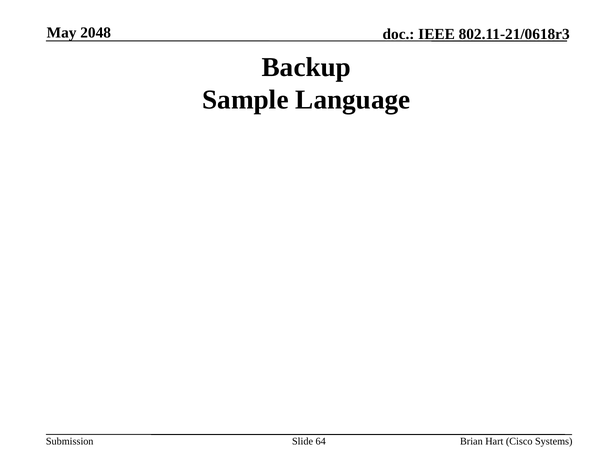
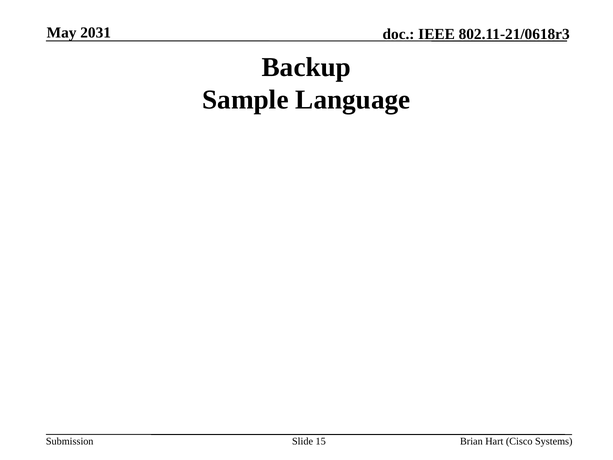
2048: 2048 -> 2031 (96, 32)
64: 64 -> 15 (321, 441)
